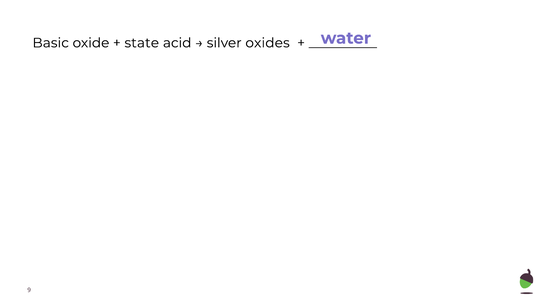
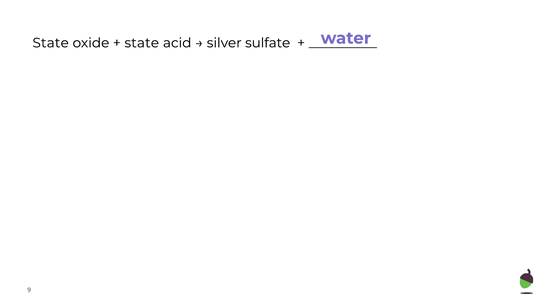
Basic: Basic -> State (51, 43)
oxides: oxides -> sulfate (268, 43)
